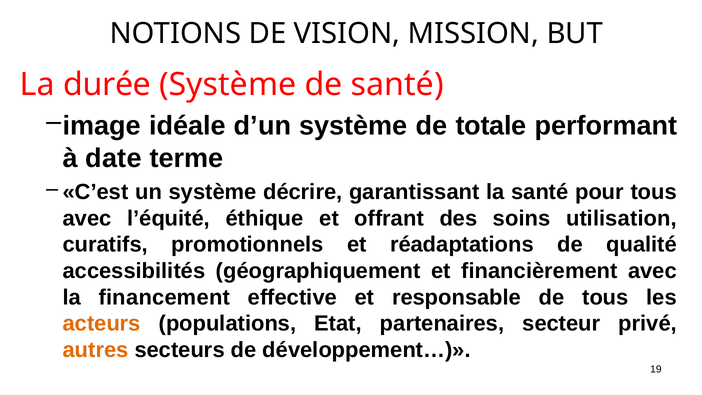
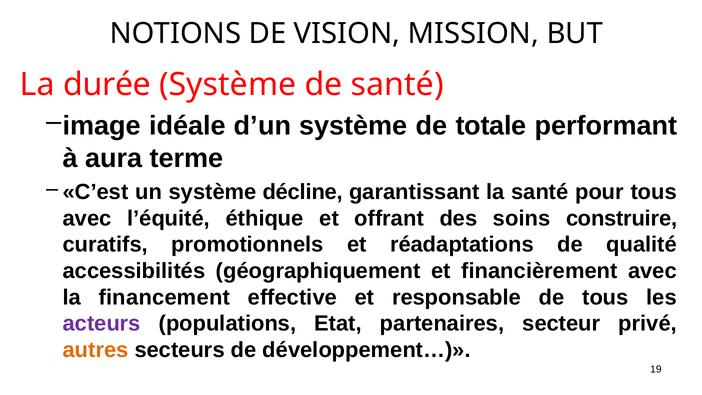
date: date -> aura (114, 158)
décrire: décrire -> décline (303, 192)
utilisation: utilisation -> construire (622, 218)
acteurs colour: orange -> purple (102, 324)
